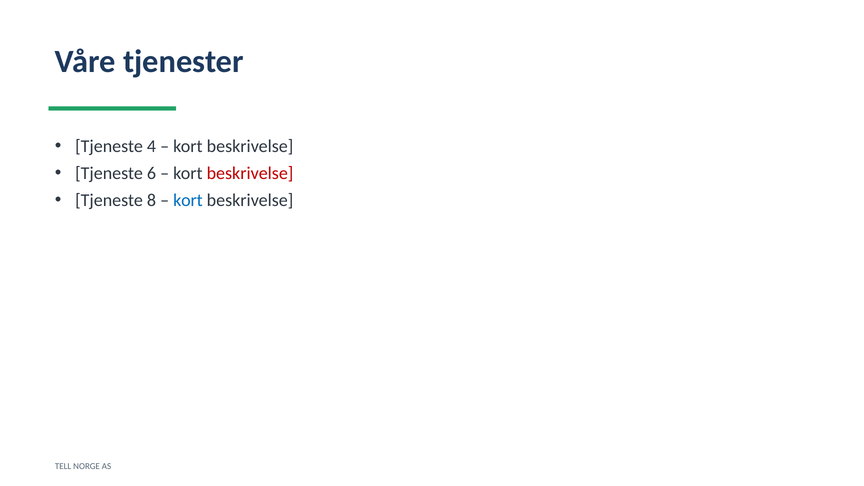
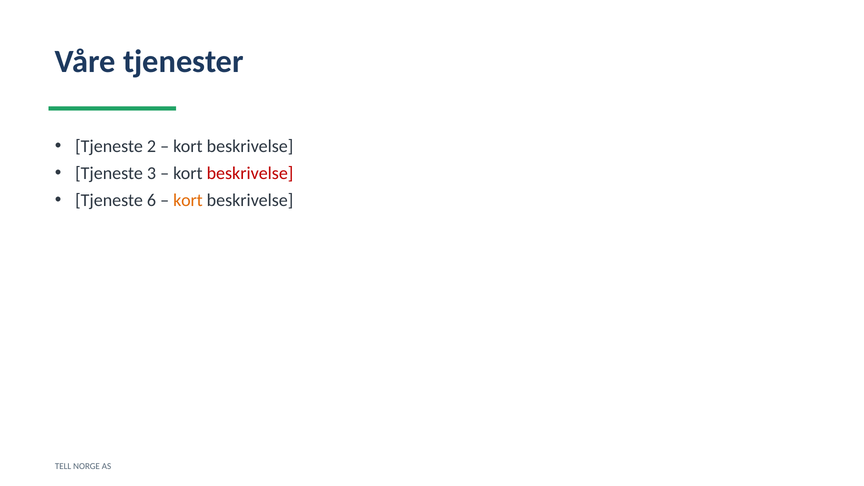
4: 4 -> 2 (151, 146)
6: 6 -> 3 (151, 173)
8: 8 -> 6 (151, 200)
kort colour: blue -> orange (188, 200)
